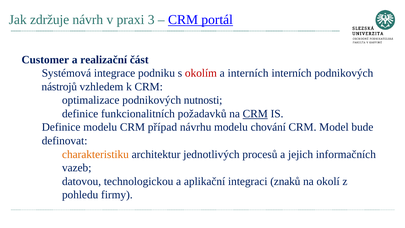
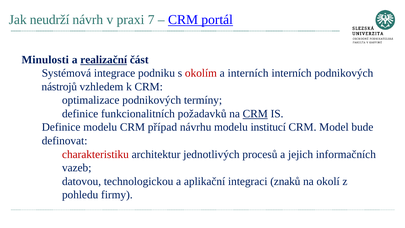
zdržuje: zdržuje -> neudrží (50, 20)
3: 3 -> 7 (151, 20)
Customer: Customer -> Minulosti (45, 60)
realizační underline: none -> present (104, 60)
nutnosti: nutnosti -> termíny (203, 100)
chování: chování -> institucí (268, 127)
charakteristiku colour: orange -> red (95, 154)
